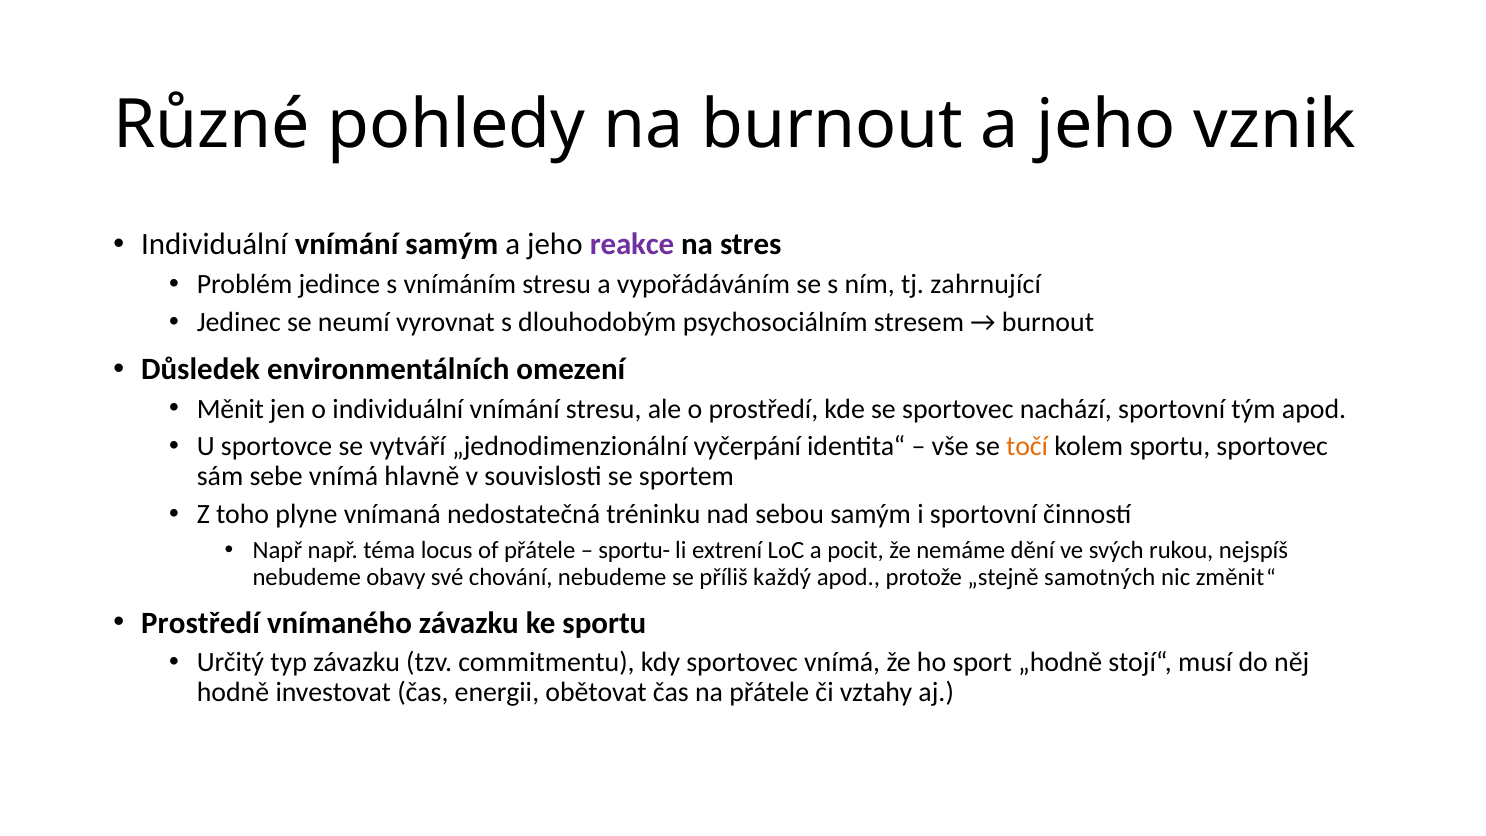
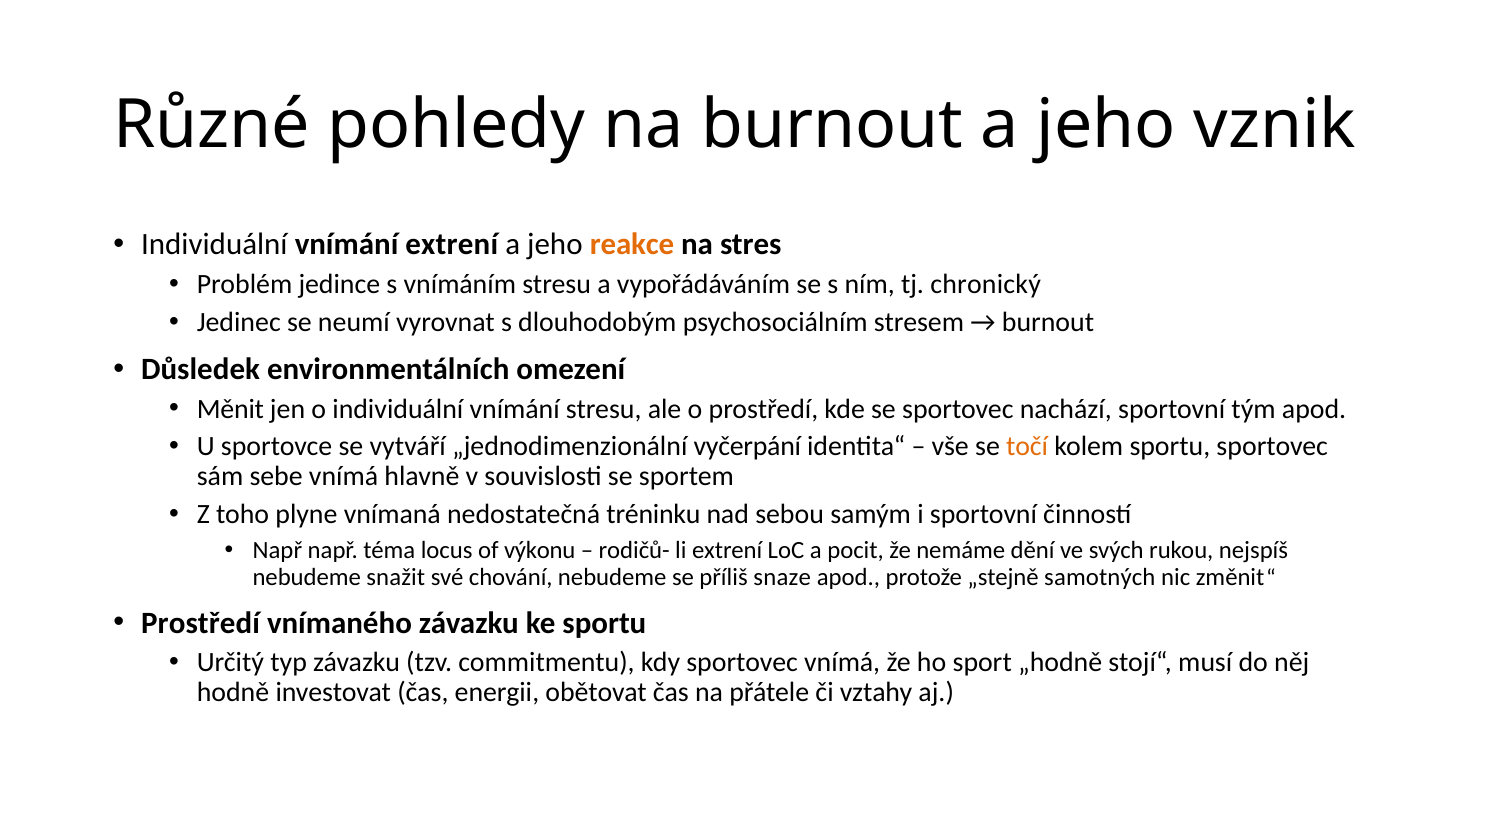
vnímání samým: samým -> extrení (452, 245)
reakce colour: purple -> orange (632, 245)
zahrnující: zahrnující -> chronický (986, 284)
of přátele: přátele -> výkonu (540, 551)
sportu-: sportu- -> rodičů- (634, 551)
obavy: obavy -> snažit (396, 577)
každý: každý -> snaze (782, 577)
